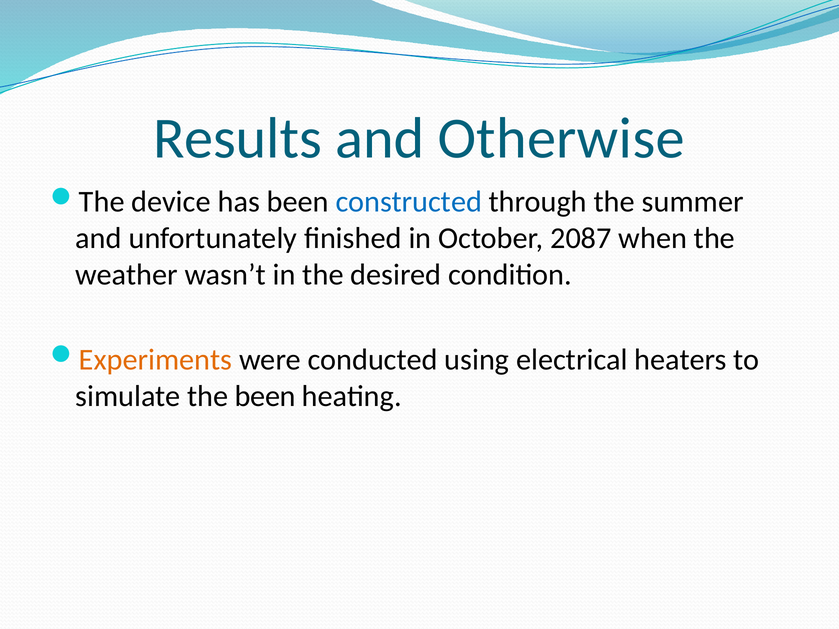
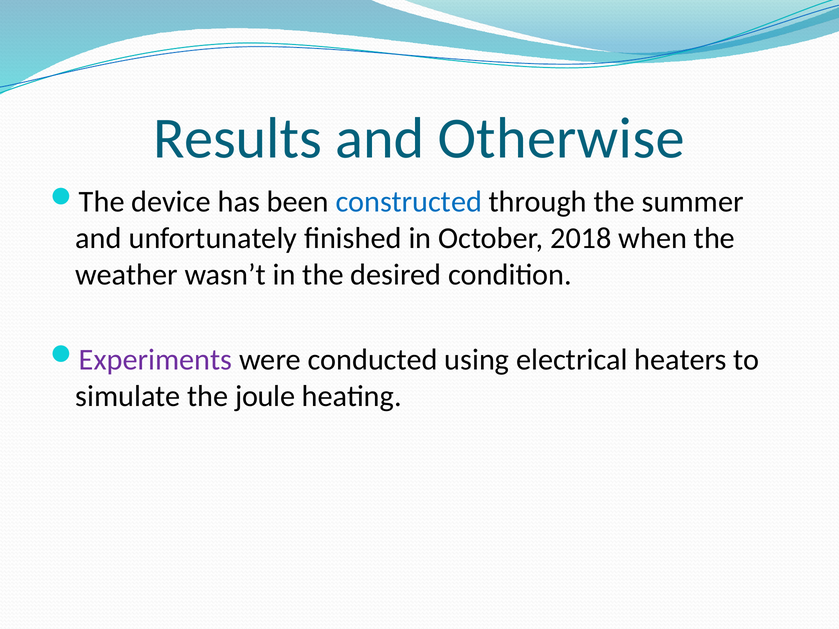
2087: 2087 -> 2018 (581, 238)
Experiments colour: orange -> purple (156, 360)
the been: been -> joule (265, 396)
